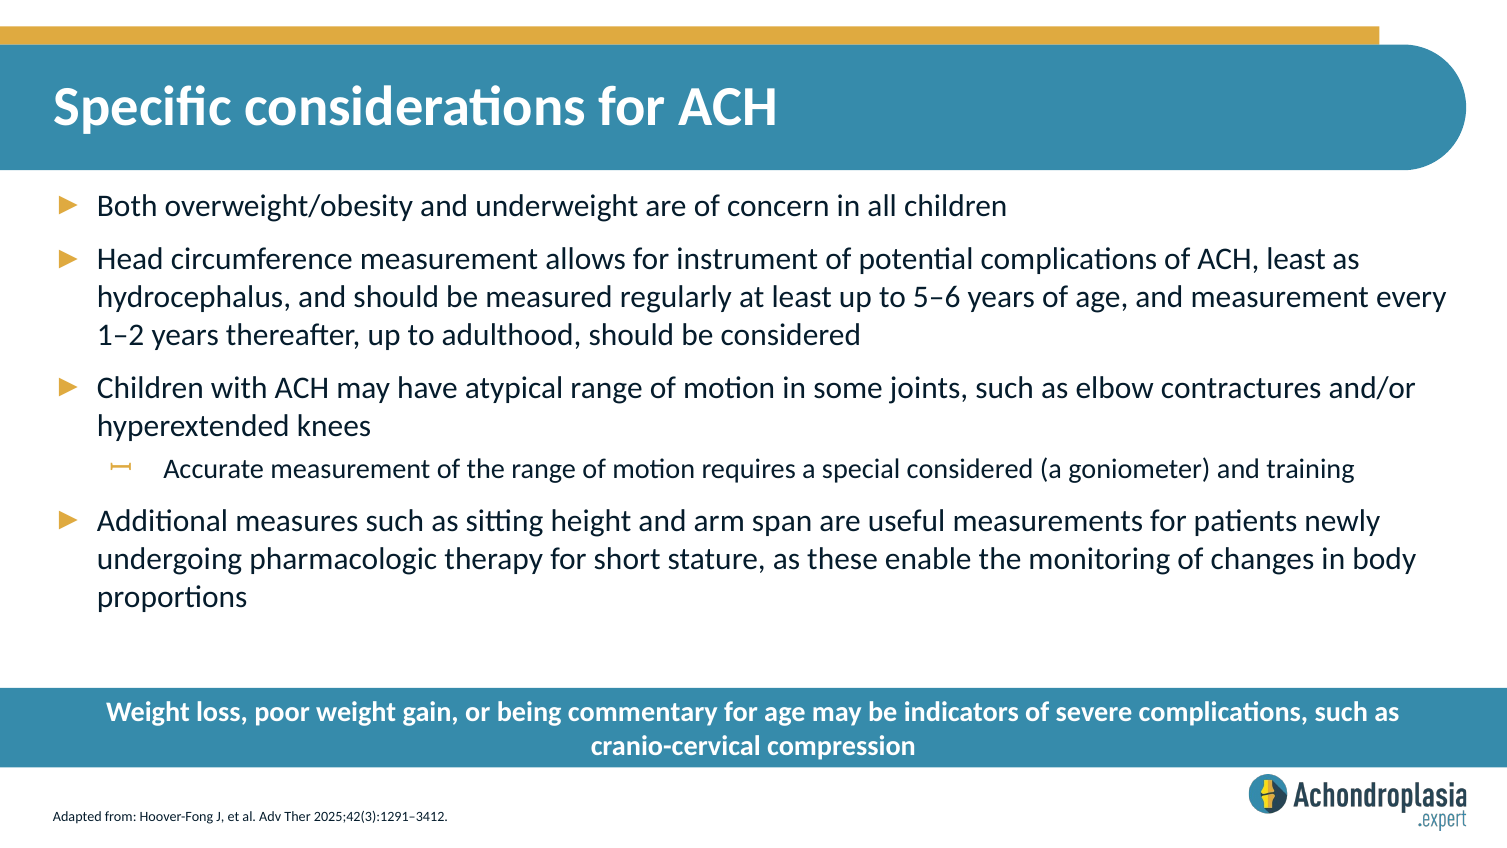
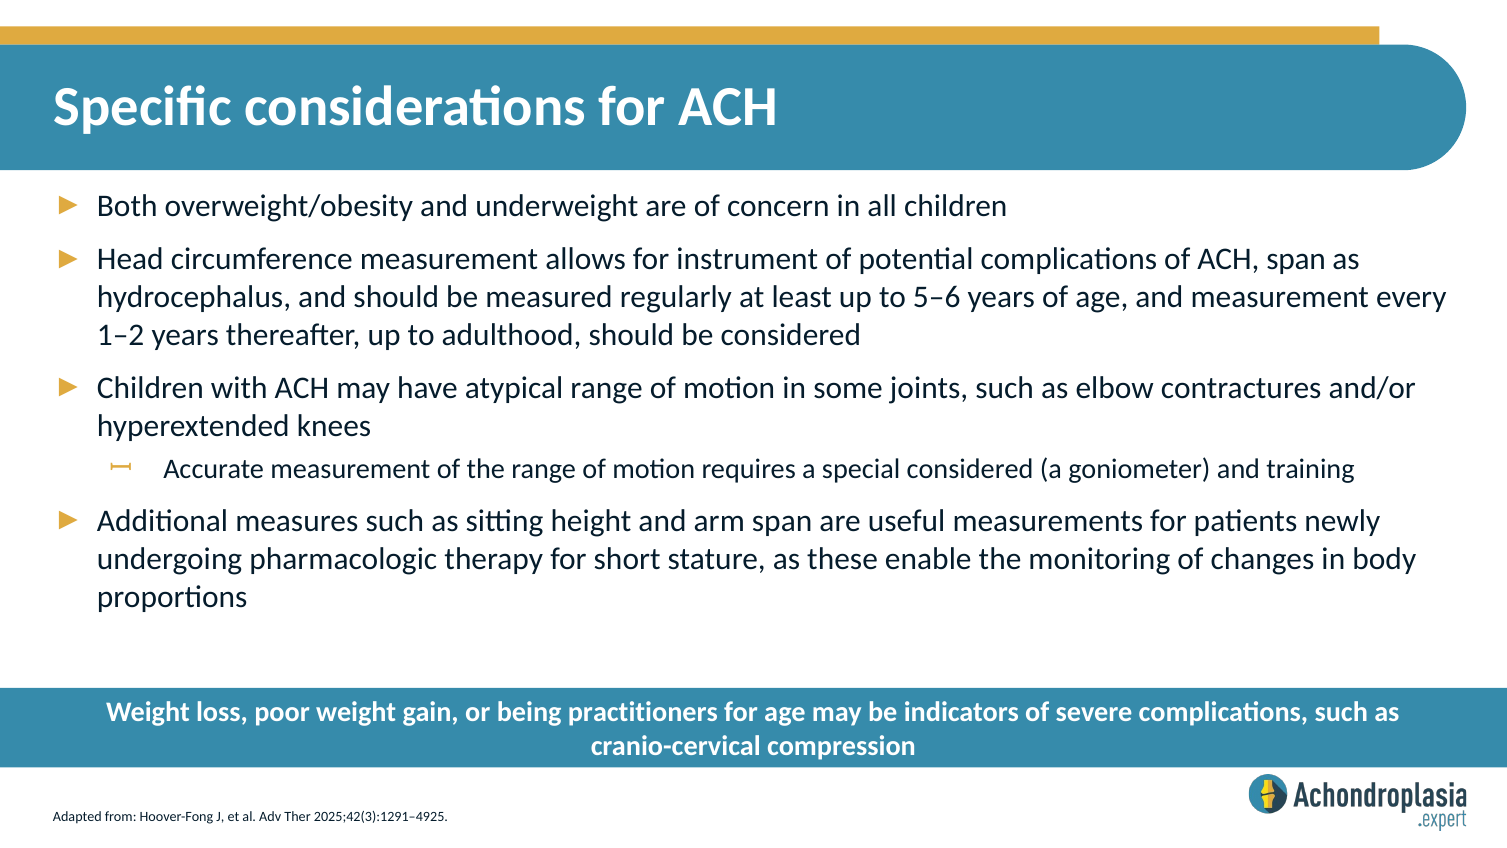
ACH least: least -> span (1296, 259)
commentary: commentary -> practitioners (643, 712)
2025;42(3):1291–3412: 2025;42(3):1291–3412 -> 2025;42(3):1291–4925 (381, 817)
